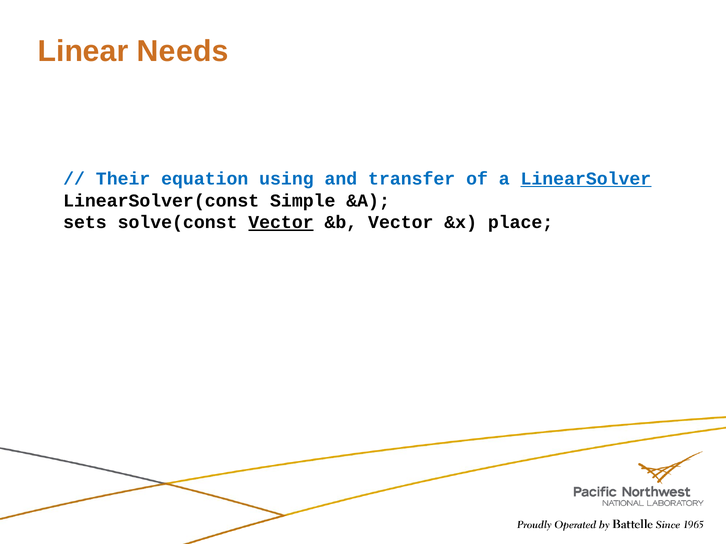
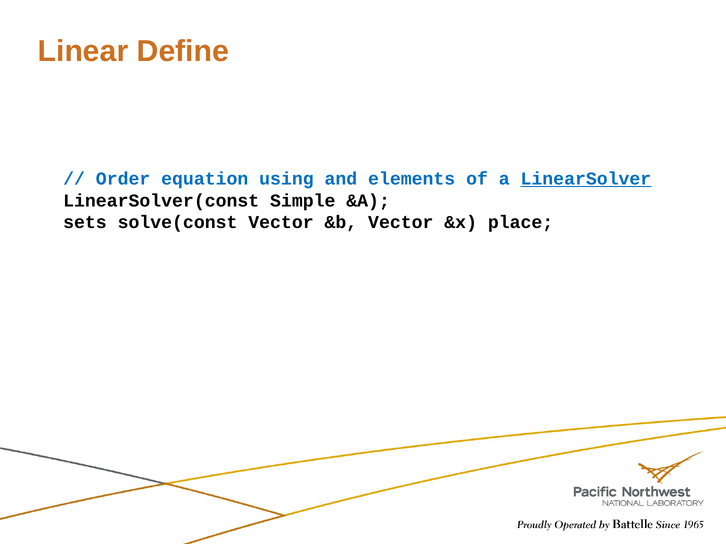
Needs: Needs -> Define (183, 51)
Their: Their -> Order (123, 179)
transfer: transfer -> elements (412, 179)
Vector underline: present -> none (281, 223)
